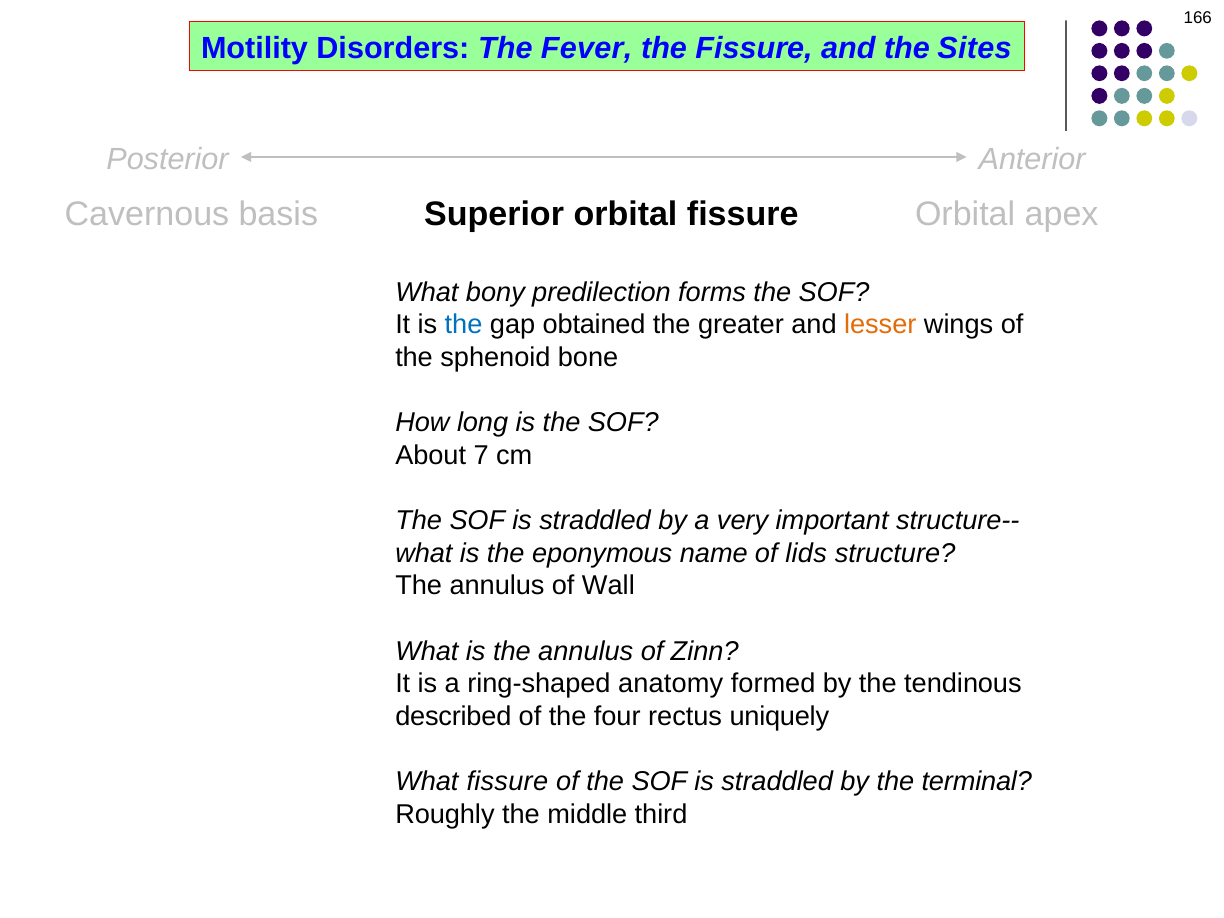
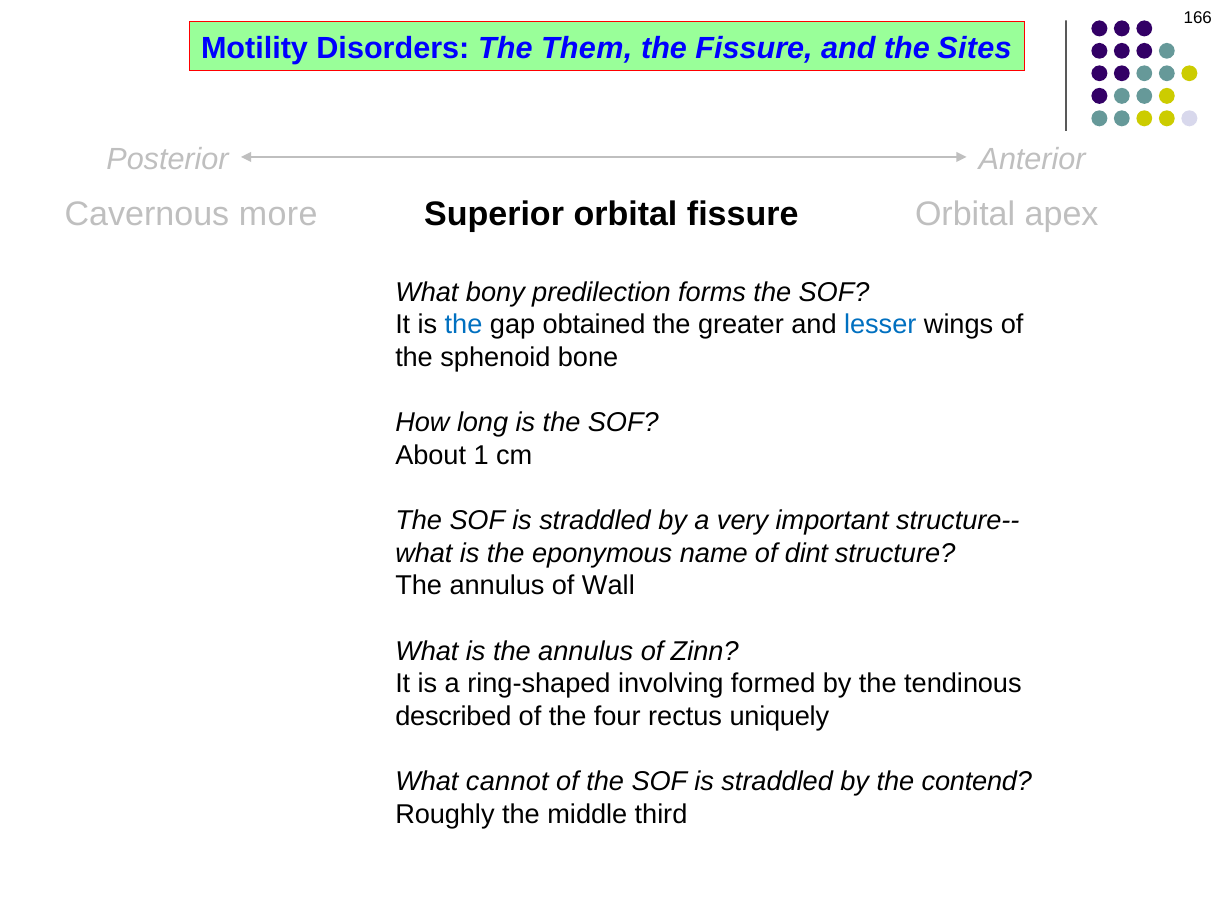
Fever: Fever -> Them (587, 48)
basis: basis -> more (278, 214)
lesser colour: orange -> blue (880, 325)
7: 7 -> 1 (481, 455)
lids: lids -> dint (806, 553)
anatomy: anatomy -> involving (671, 684)
What fissure: fissure -> cannot (507, 782)
terminal: terminal -> contend (977, 782)
